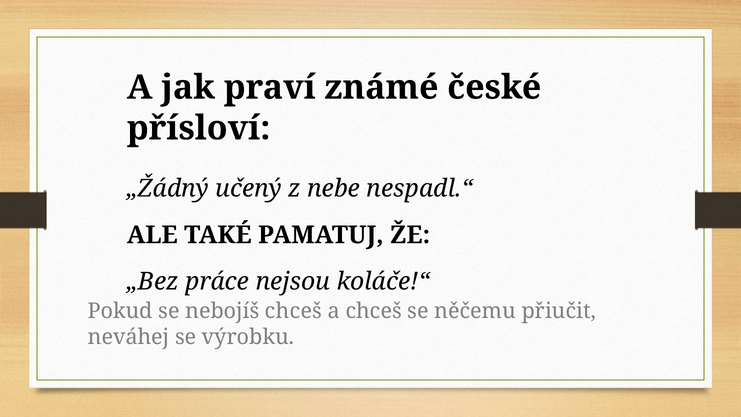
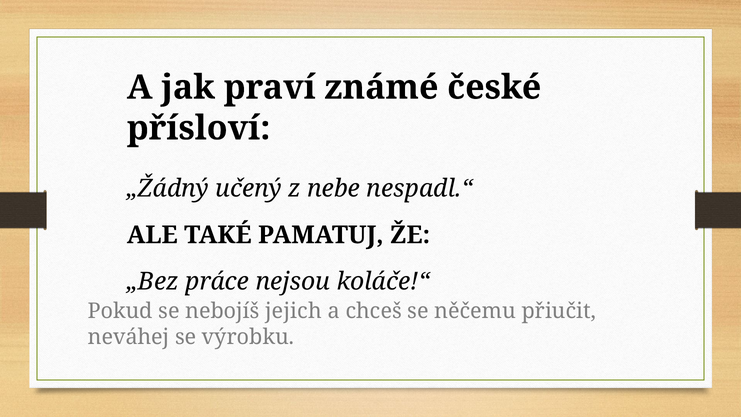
nebojíš chceš: chceš -> jejich (294, 311)
